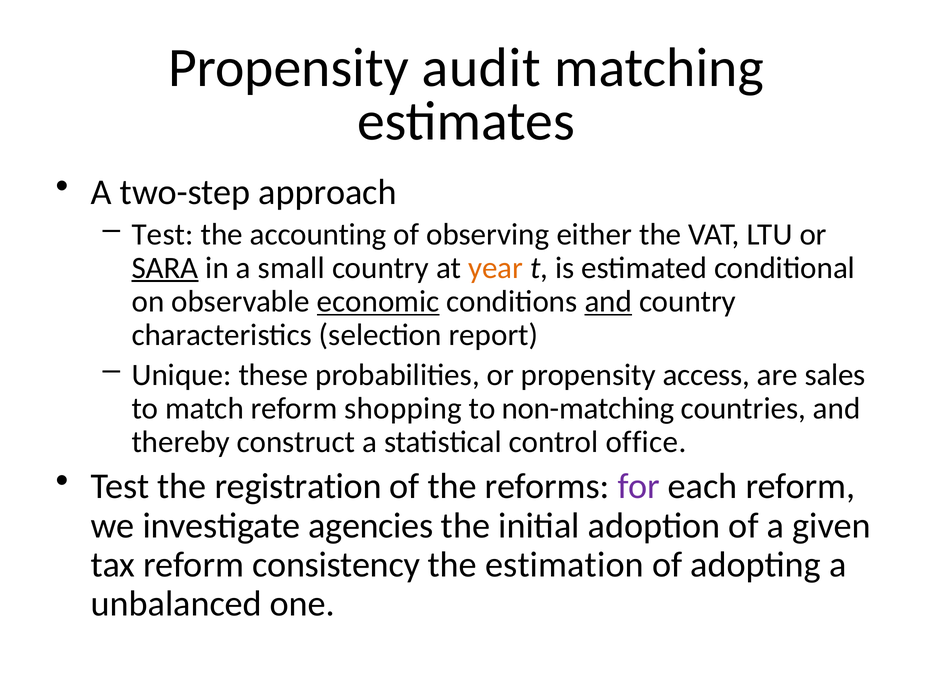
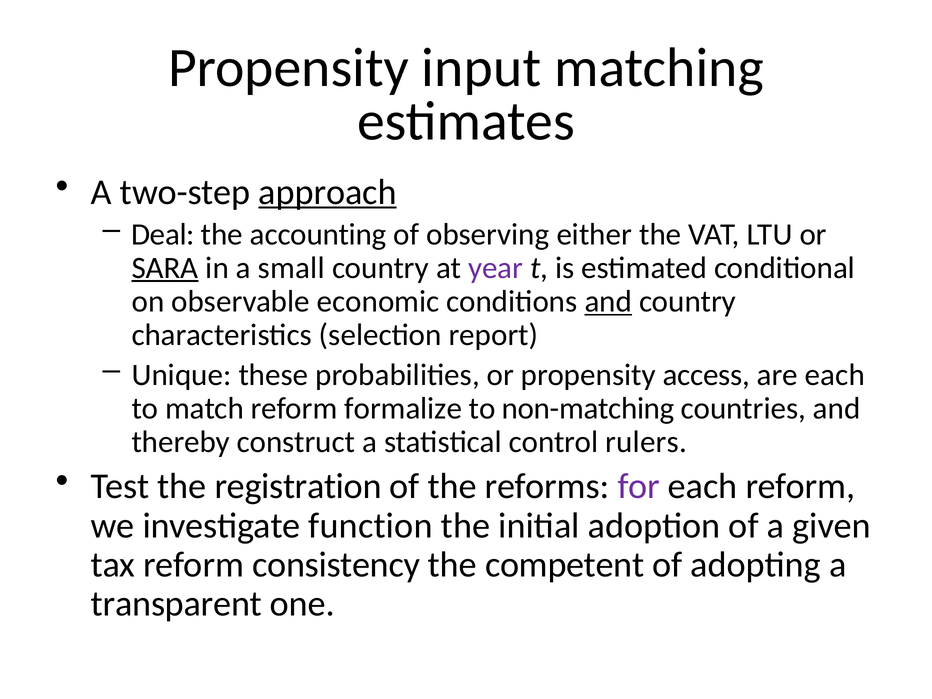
audit: audit -> input (481, 68)
approach underline: none -> present (328, 192)
Test: Test -> Deal (163, 234)
year colour: orange -> purple (496, 268)
economic underline: present -> none (378, 301)
are sales: sales -> each (835, 375)
shopping: shopping -> formalize (403, 408)
office: office -> rulers (646, 442)
agencies: agencies -> function (371, 526)
estimation: estimation -> competent (565, 565)
unbalanced: unbalanced -> transparent (176, 604)
